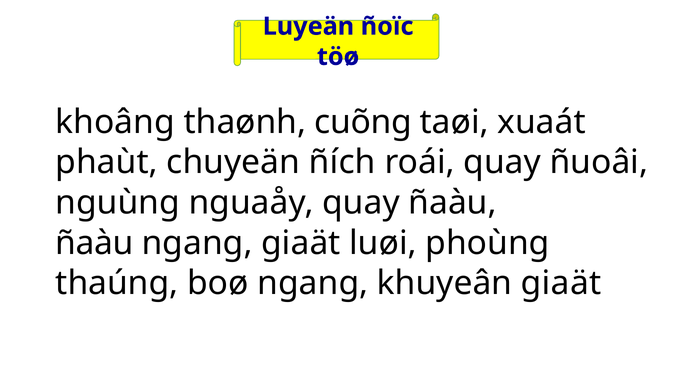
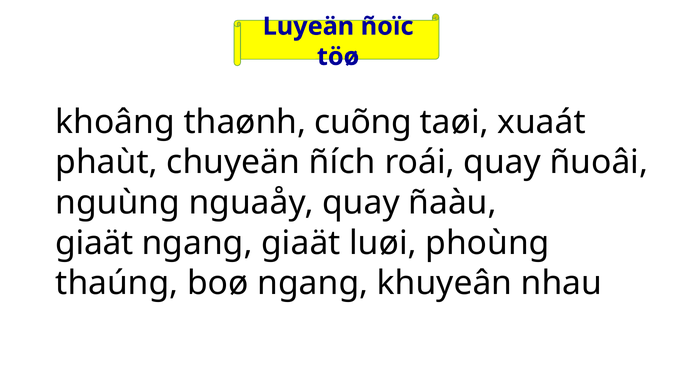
ñaàu: ñaàu -> giaät (94, 243)
khuyeân giaät: giaät -> nhau (561, 284)
